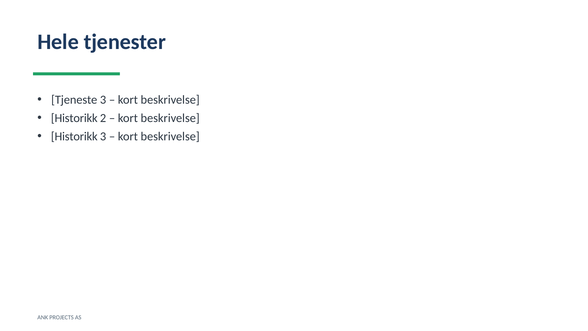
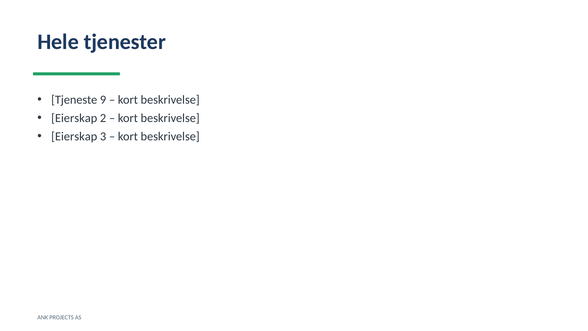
Tjeneste 3: 3 -> 9 (103, 100)
Historikk: Historikk -> Eierskap (74, 118)
Historikk: Historikk -> Eierskap (74, 136)
